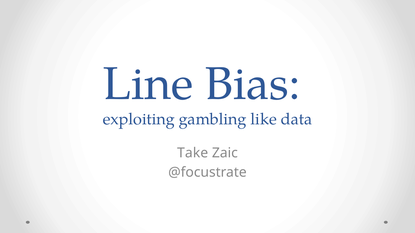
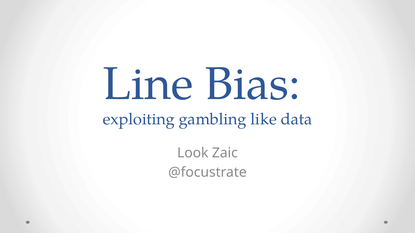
Take: Take -> Look (193, 153)
